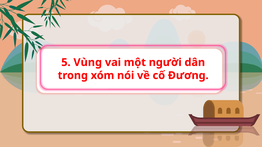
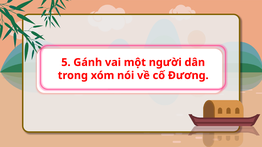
Vùng: Vùng -> Gánh (88, 63)
